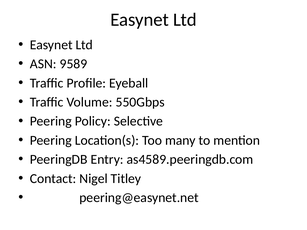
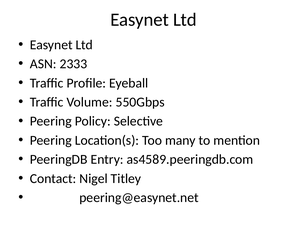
9589: 9589 -> 2333 (73, 64)
